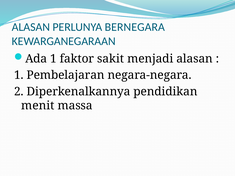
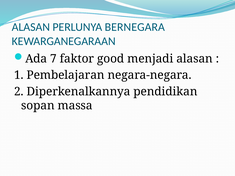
Ada 1: 1 -> 7 (53, 59)
sakit: sakit -> good (111, 59)
menit: menit -> sopan (38, 106)
